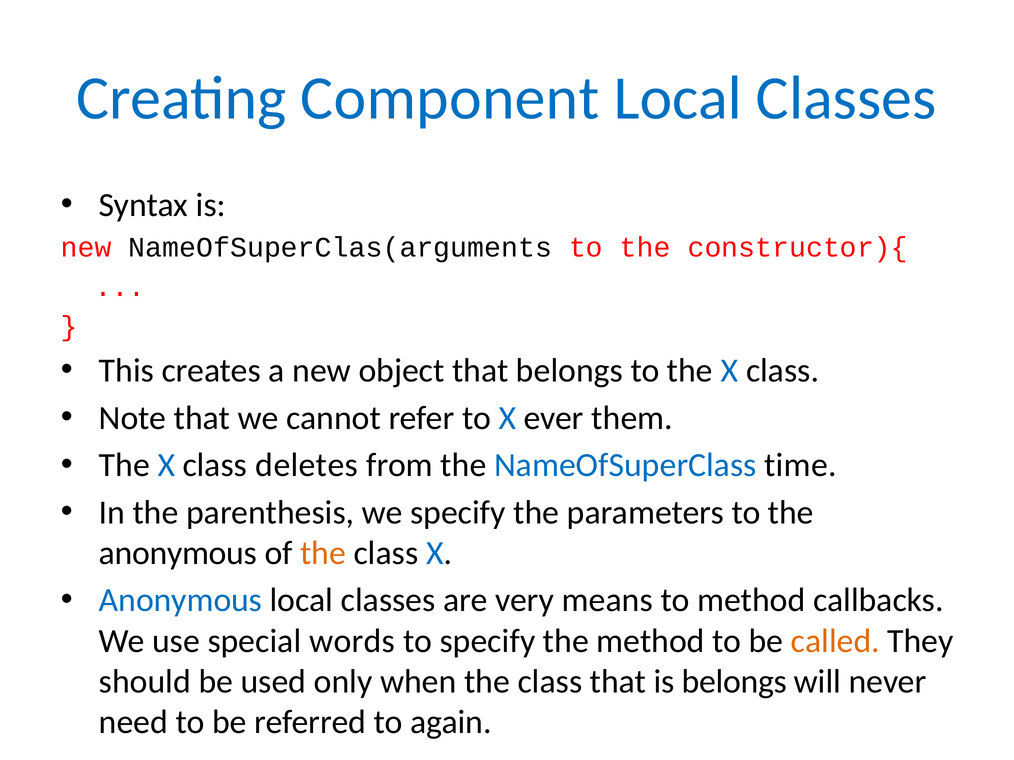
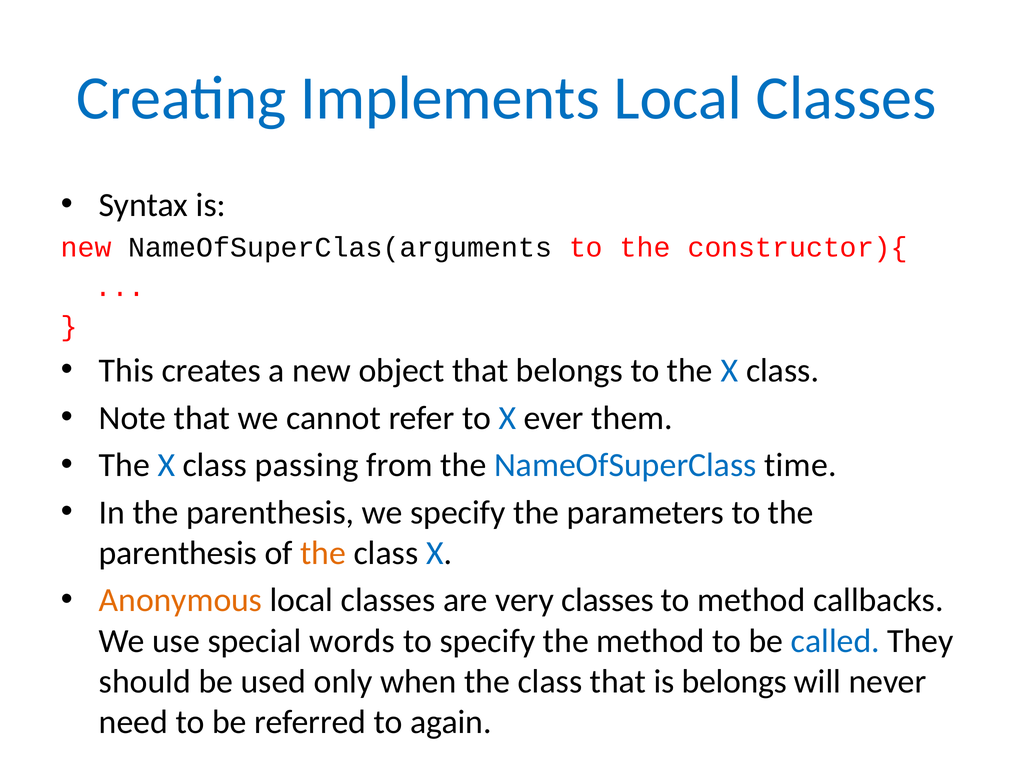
Component: Component -> Implements (450, 98)
deletes: deletes -> passing (307, 466)
anonymous: anonymous -> parenthesis (178, 553)
Anonymous colour: blue -> orange (181, 601)
very means: means -> classes (608, 601)
called colour: orange -> blue (835, 641)
